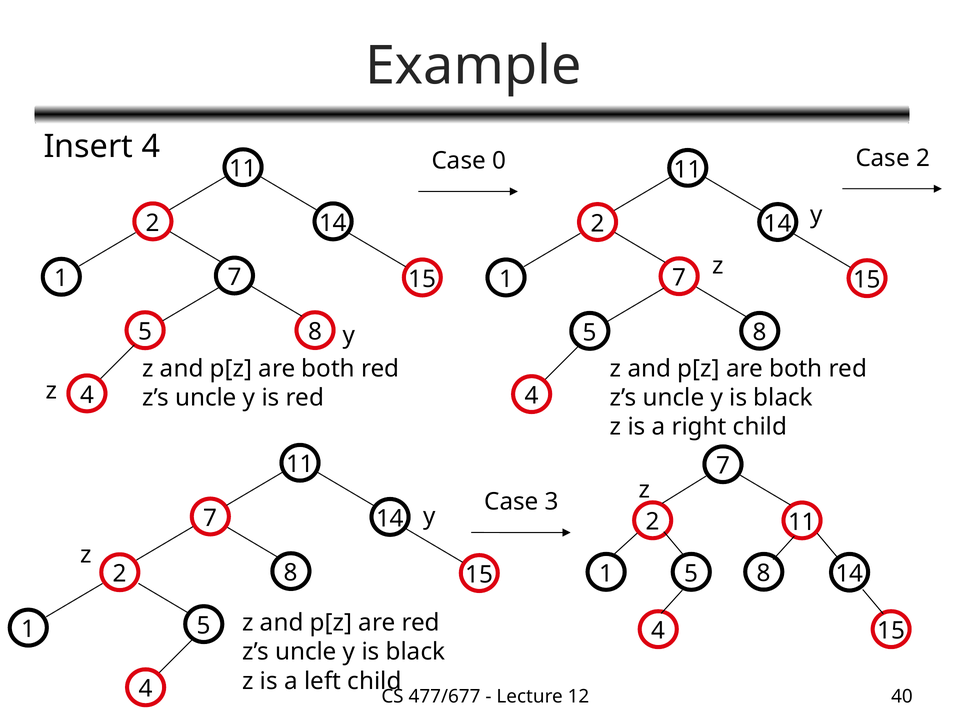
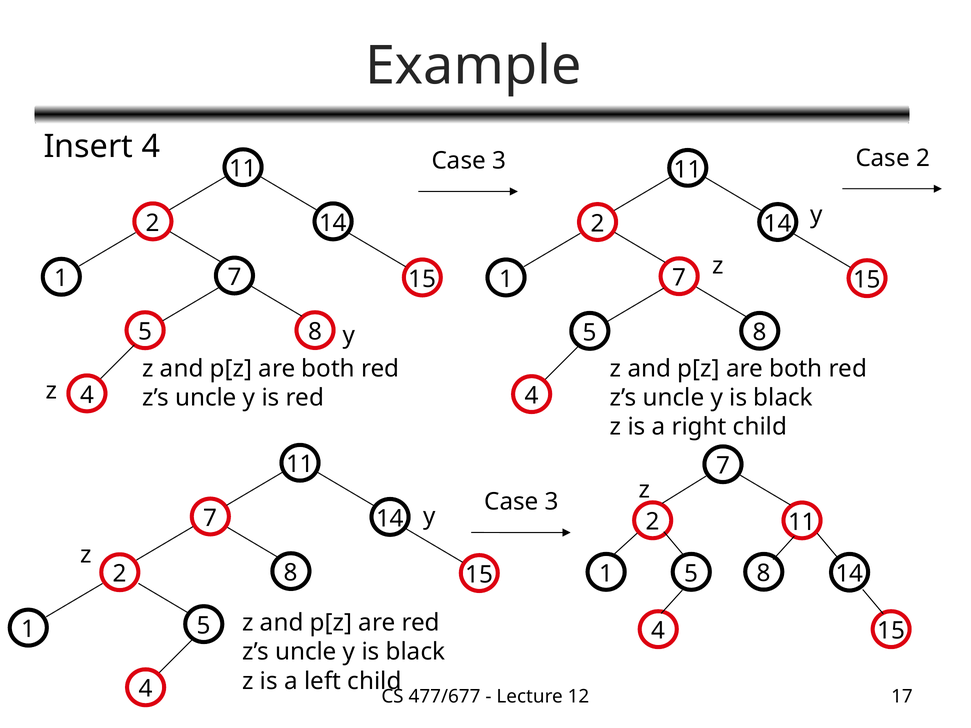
0: 0 -> 3 (499, 161)
40: 40 -> 17 (902, 697)
